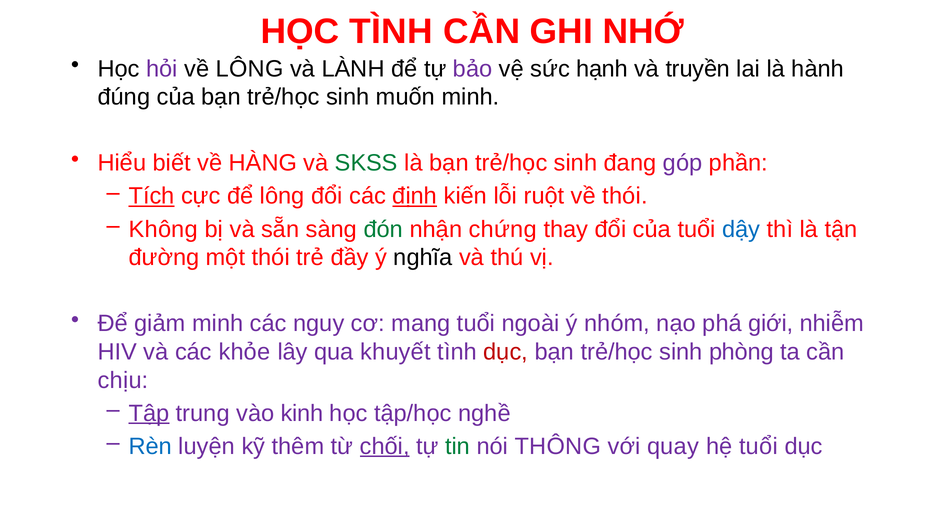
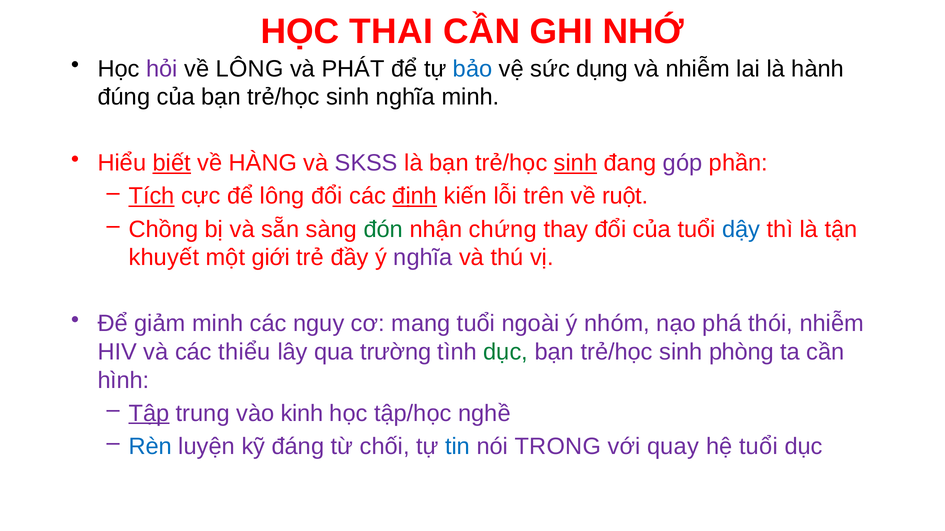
HỌC TÌNH: TÌNH -> THAI (391, 32)
LÀNH: LÀNH -> PHÁT (353, 69)
bảo colour: purple -> blue (473, 69)
hạnh: hạnh -> dụng (602, 69)
và truyền: truyền -> nhiễm (698, 69)
sinh muốn: muốn -> nghĩa (406, 97)
biết underline: none -> present (172, 163)
SKSS colour: green -> purple (366, 163)
sinh underline: none -> present (576, 163)
ruột: ruột -> trên (544, 196)
về thói: thói -> ruột (625, 196)
Không: Không -> Chồng (163, 229)
đường: đường -> khuyết (164, 258)
một thói: thói -> giới (271, 258)
nghĩa colour: black -> purple (423, 258)
giới: giới -> thói (771, 324)
khỏe: khỏe -> thiểu (245, 352)
khuyết: khuyết -> trường (396, 352)
dục colour: red -> green (506, 352)
chịu: chịu -> hình (123, 381)
thêm: thêm -> đáng (298, 447)
chối underline: present -> none (385, 447)
tin colour: green -> blue (458, 447)
THÔNG: THÔNG -> TRONG (558, 447)
